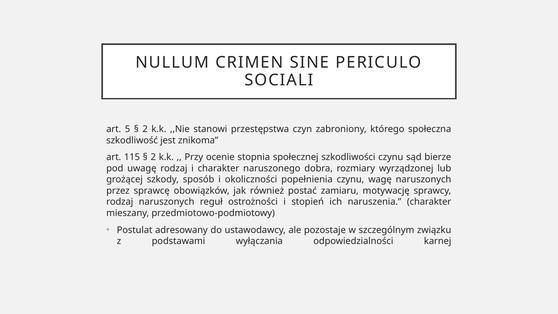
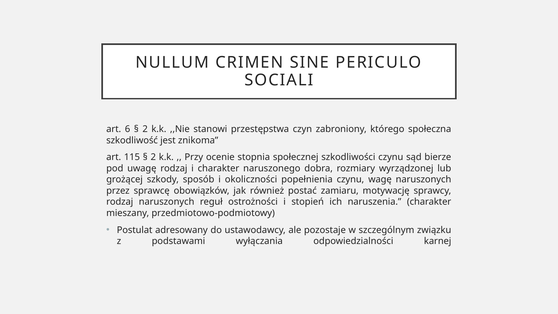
5: 5 -> 6 (128, 129)
